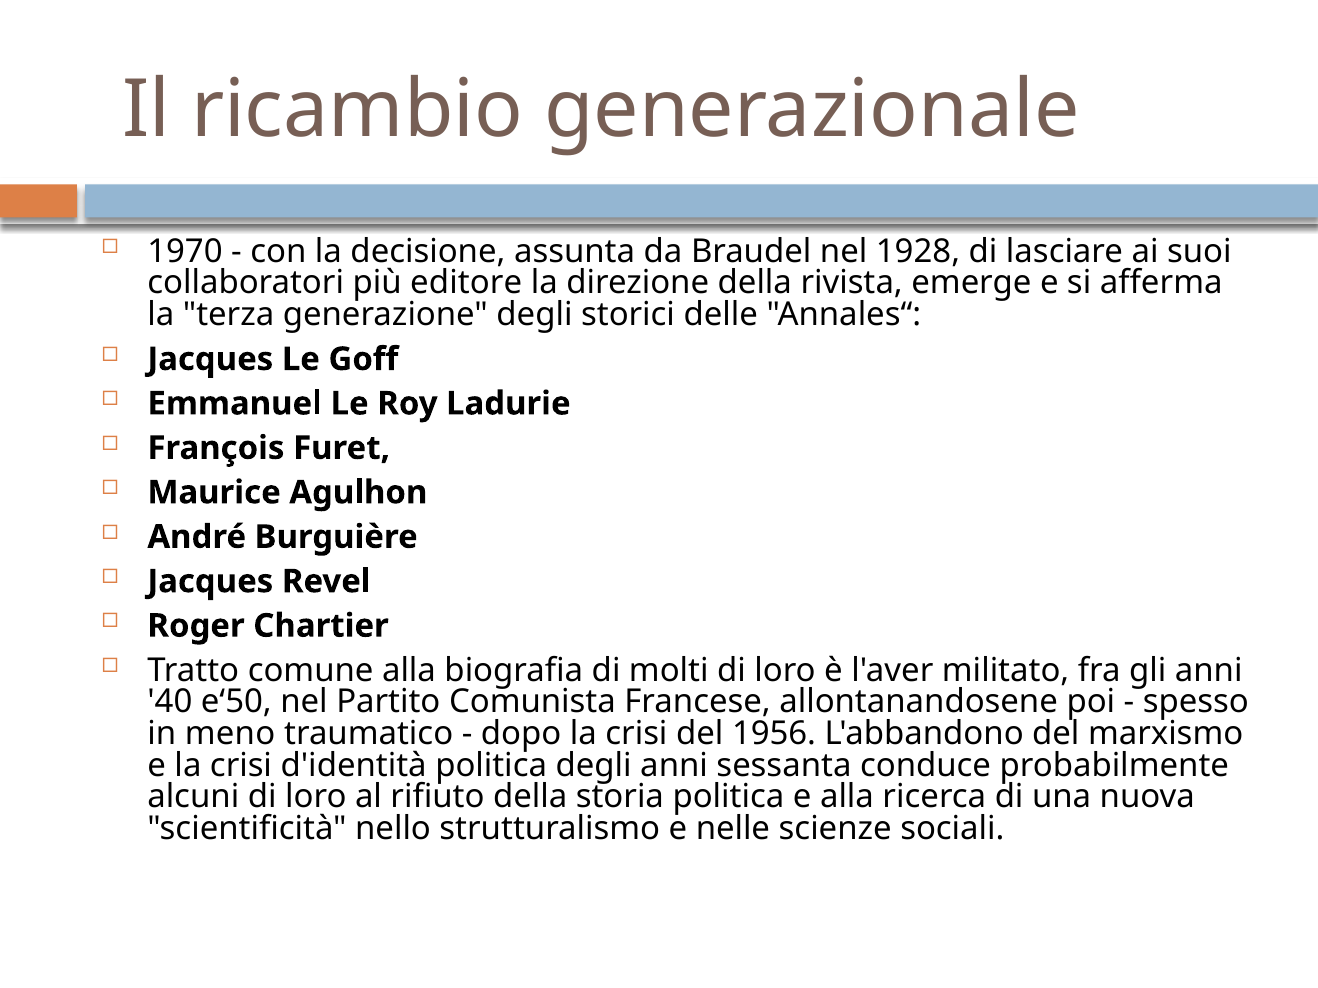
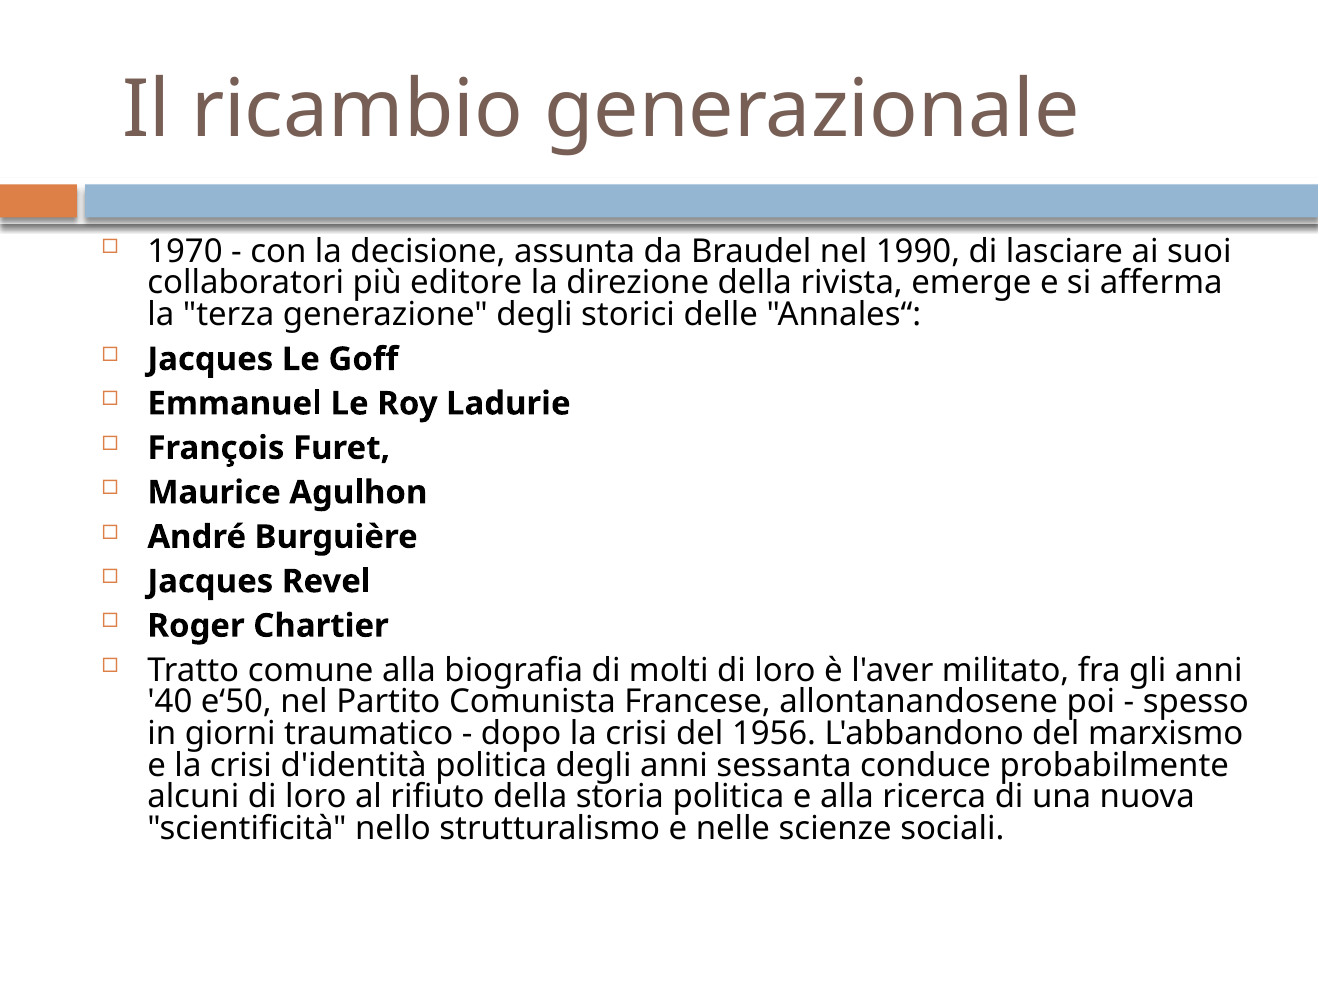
1928: 1928 -> 1990 (918, 252)
meno: meno -> giorni (230, 734)
